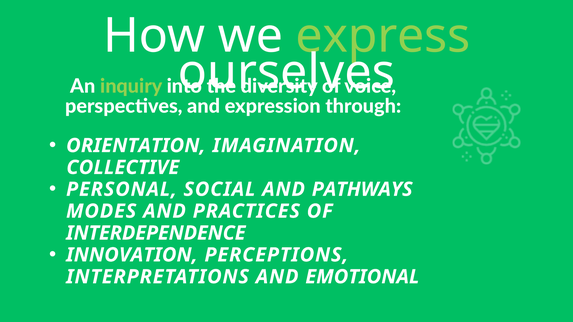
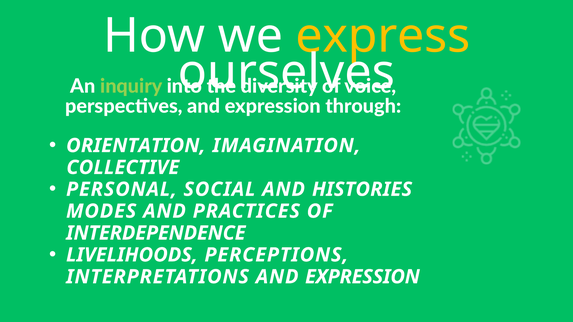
express colour: light green -> yellow (383, 36)
PATHWAYS: PATHWAYS -> HISTORIES (362, 189)
INNOVATION: INNOVATION -> LIVELIHOODS (132, 255)
INTERPRETATIONS AND EMOTIONAL: EMOTIONAL -> EXPRESSION (362, 277)
